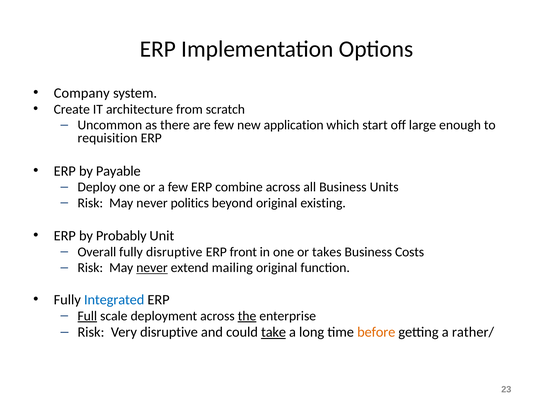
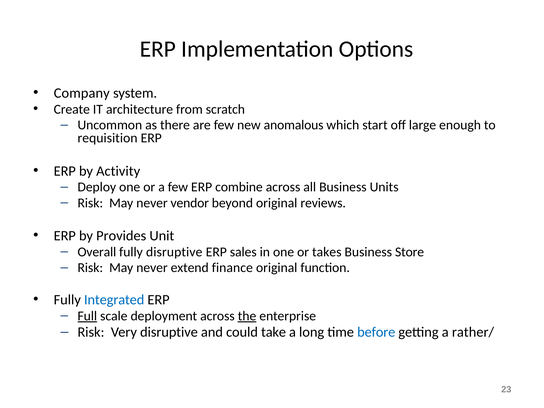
application: application -> anomalous (294, 125)
Payable: Payable -> Activity (118, 171)
politics: politics -> vendor (190, 203)
existing: existing -> reviews (323, 203)
Probably: Probably -> Provides (121, 236)
front: front -> sales (243, 252)
Costs: Costs -> Store (410, 252)
never underline: present -> none (152, 268)
mailing: mailing -> finance (232, 268)
take underline: present -> none (274, 332)
before colour: orange -> blue (376, 332)
